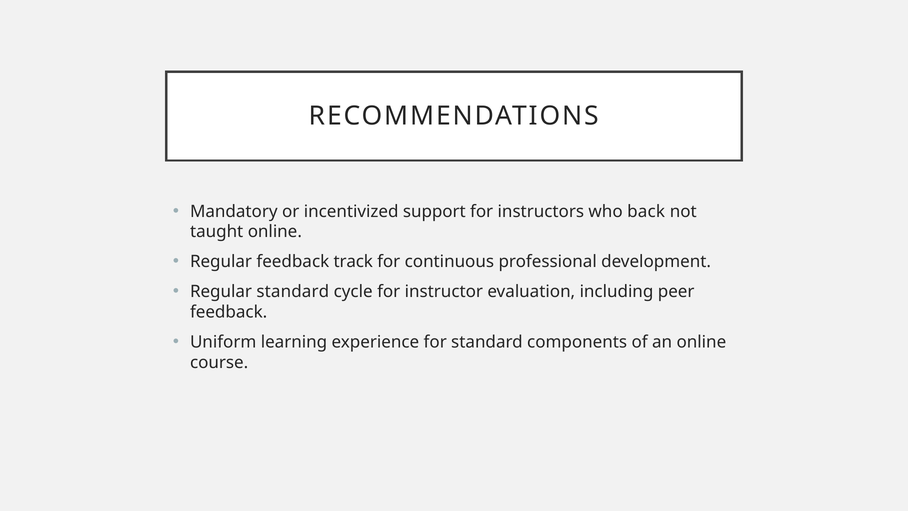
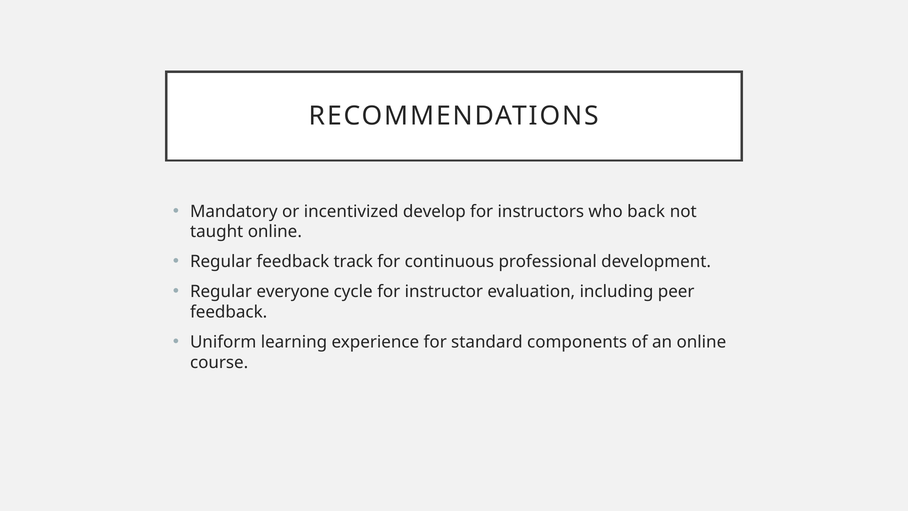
support: support -> develop (434, 211)
Regular standard: standard -> everyone (293, 291)
